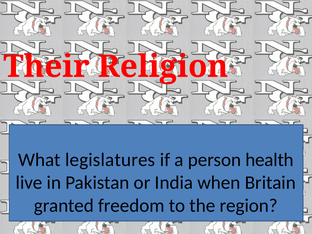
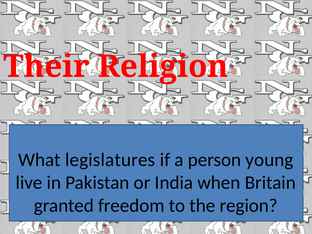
health: health -> young (269, 160)
